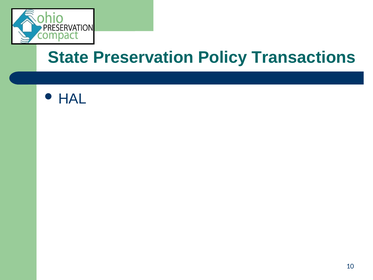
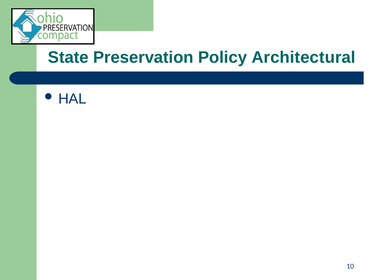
Transactions: Transactions -> Architectural (304, 57)
